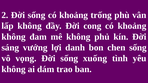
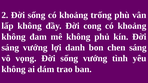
chen sống: sống -> sáng (138, 48)
sống xuống: xuống -> vướng (95, 59)
